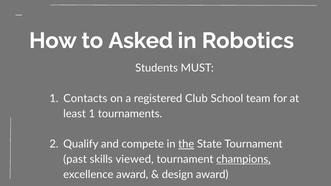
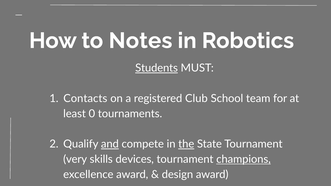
Asked: Asked -> Notes (141, 41)
Students underline: none -> present (157, 68)
least 1: 1 -> 0 (92, 114)
and underline: none -> present (110, 144)
past: past -> very (75, 159)
viewed: viewed -> devices (135, 159)
